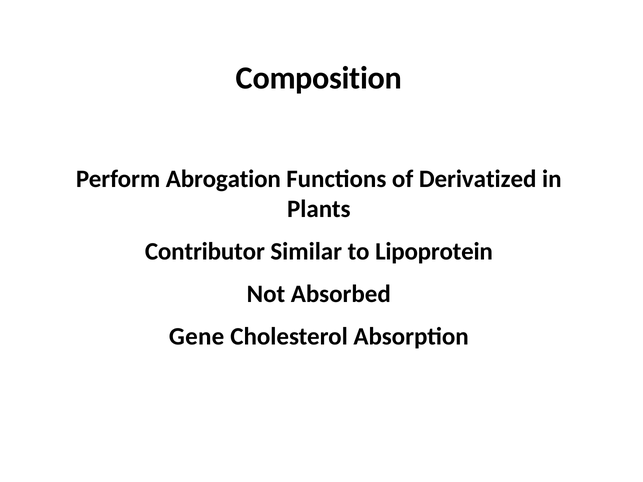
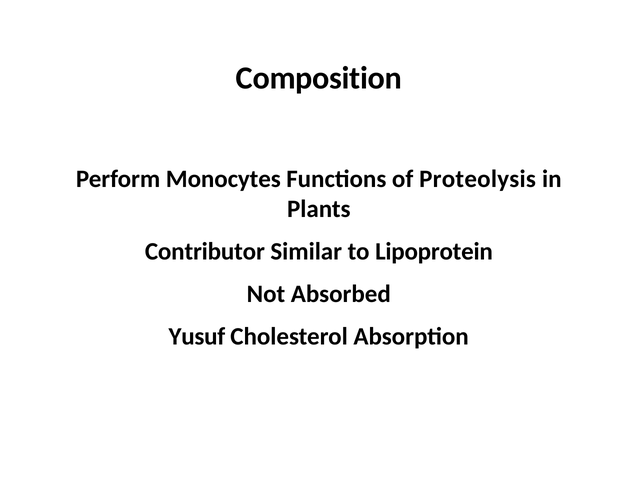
Abrogation: Abrogation -> Monocytes (223, 179)
Derivatized: Derivatized -> Proteolysis (478, 179)
Gene: Gene -> Yusuf (197, 337)
